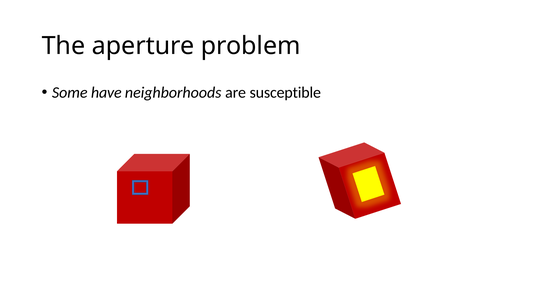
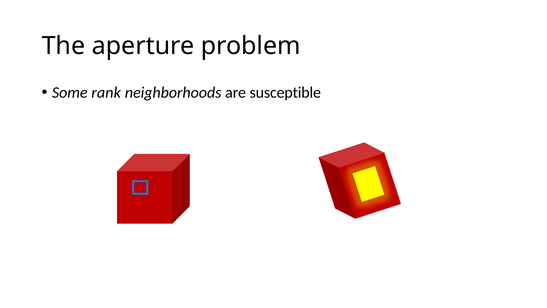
have: have -> rank (106, 92)
